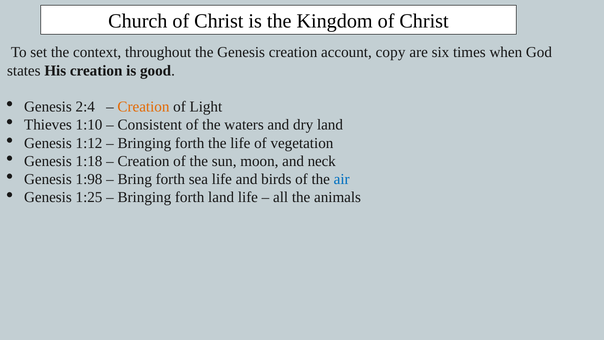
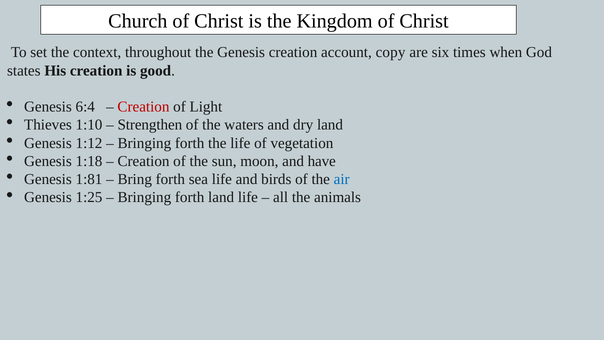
2:4: 2:4 -> 6:4 (85, 107)
Creation colour: orange -> red (143, 107)
Consistent: Consistent -> Strengthen (150, 125)
neck: neck -> have (322, 161)
1:98: 1:98 -> 1:81 (89, 179)
